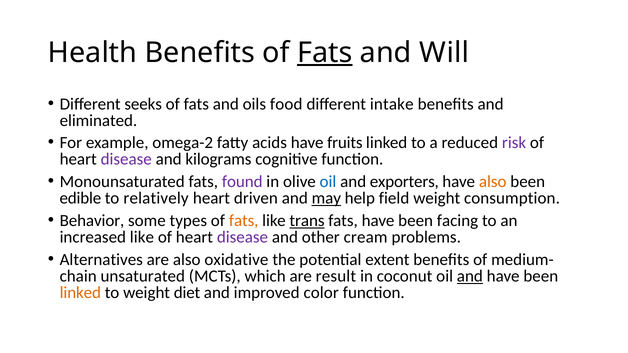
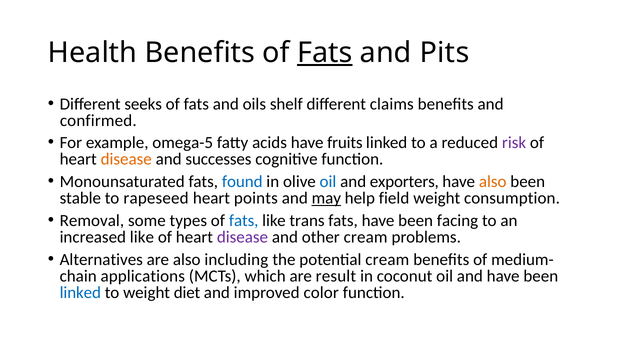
Will: Will -> Pits (444, 53)
food: food -> shelf (286, 104)
intake: intake -> claims (392, 104)
eliminated: eliminated -> confirmed (98, 121)
omega-2: omega-2 -> omega-5 (183, 143)
disease colour: purple -> orange (126, 159)
kilograms: kilograms -> successes (218, 159)
found colour: purple -> blue (242, 182)
edible: edible -> stable (80, 198)
relatively: relatively -> rapeseed (156, 198)
driven: driven -> points (256, 198)
Behavior: Behavior -> Removal (92, 221)
fats colour: orange -> blue (244, 221)
trans underline: present -> none (307, 221)
oxidative: oxidative -> including (236, 260)
potential extent: extent -> cream (387, 260)
unsaturated: unsaturated -> applications (143, 276)
and underline: present -> none (470, 276)
linked colour: orange -> blue (80, 293)
